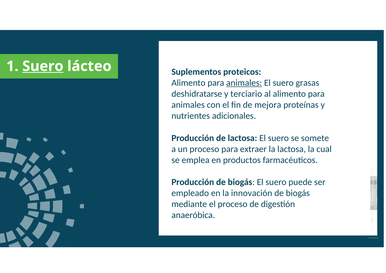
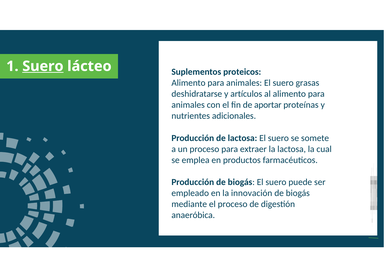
animales underline: present -> none (244, 83)
terciario: terciario -> artículos (246, 94)
mejora: mejora -> aportar (268, 105)
